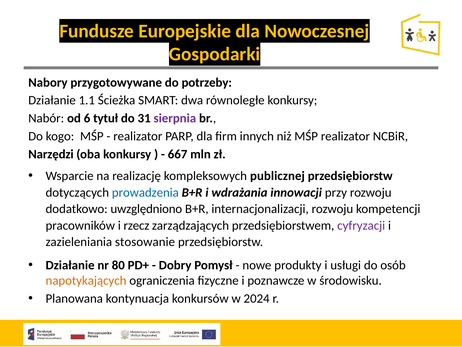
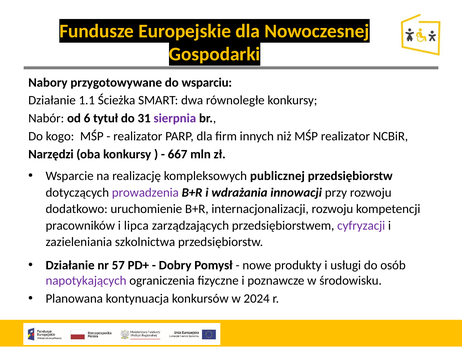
potrzeby: potrzeby -> wsparciu (207, 82)
prowadzenia colour: blue -> purple (145, 192)
uwzględniono: uwzględniono -> uruchomienie (146, 209)
rzecz: rzecz -> lipca (136, 225)
stosowanie: stosowanie -> szkolnictwa (145, 242)
80: 80 -> 57 (118, 265)
napotykających colour: orange -> purple (86, 280)
